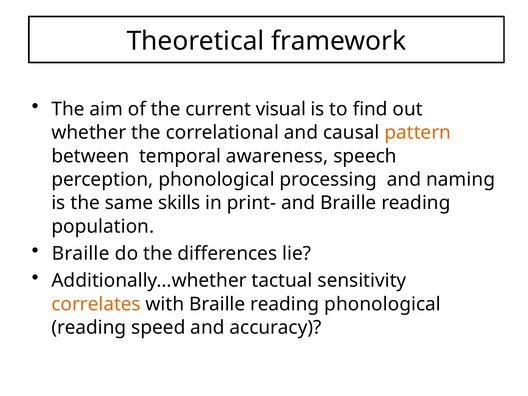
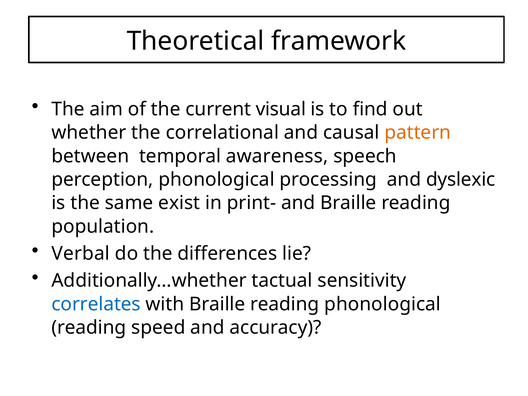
naming: naming -> dyslexic (461, 180)
skills: skills -> exist (179, 203)
Braille: Braille -> Verbal (81, 254)
correlates colour: orange -> blue (96, 304)
